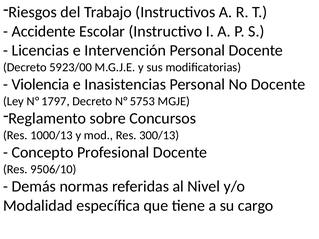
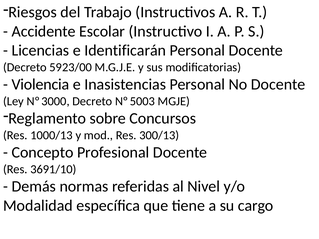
Intervención: Intervención -> Identificarán (125, 51)
1797: 1797 -> 3000 (55, 101)
5753: 5753 -> 5003 (142, 101)
9506/10: 9506/10 -> 3691/10 (53, 169)
